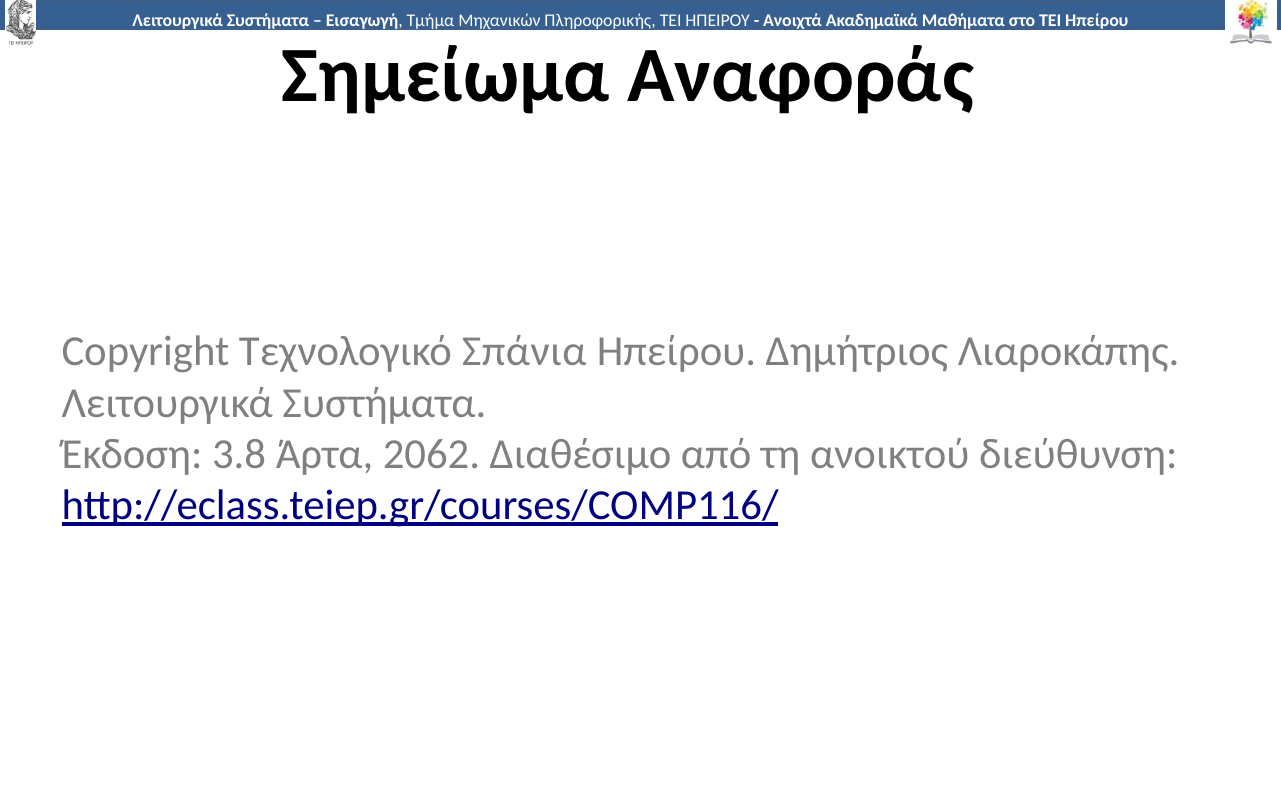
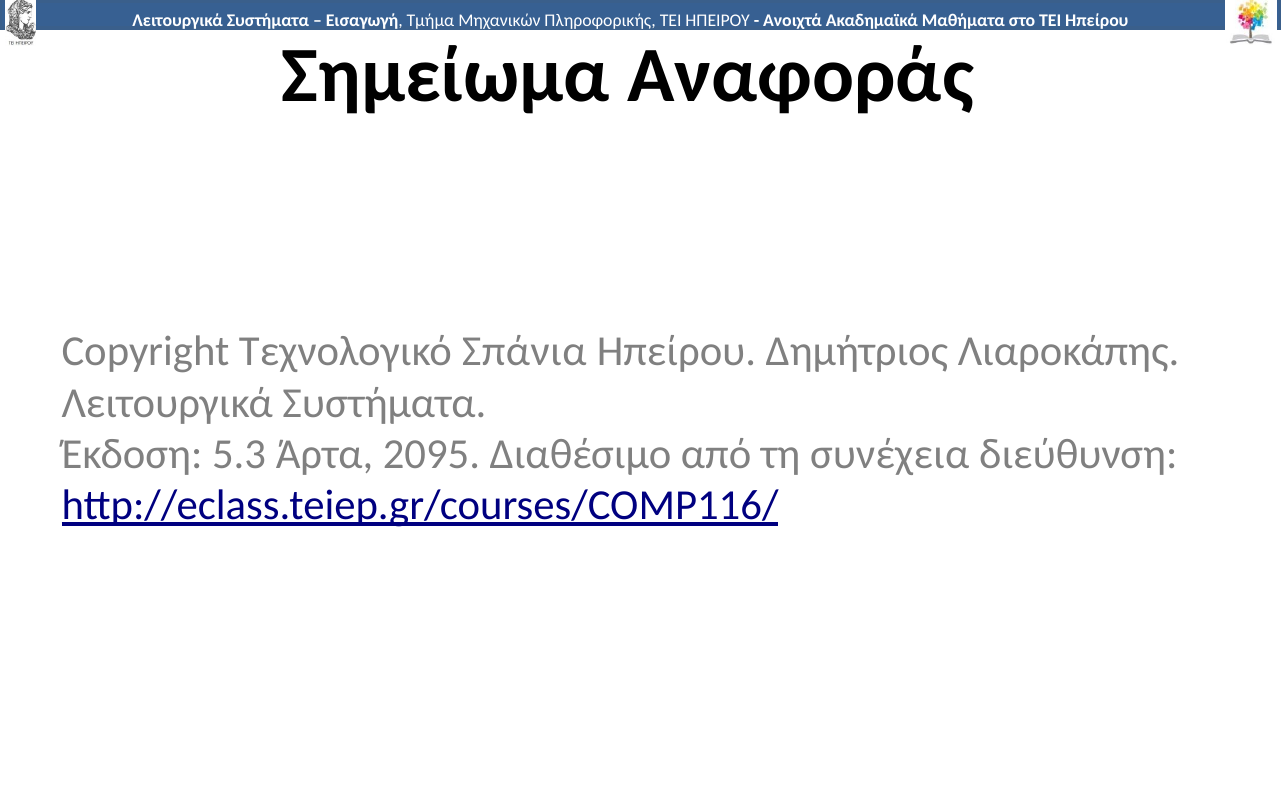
3.8: 3.8 -> 5.3 (239, 454)
2062: 2062 -> 2095 (431, 454)
ανοικτού: ανοικτού -> συνέχεια (890, 454)
